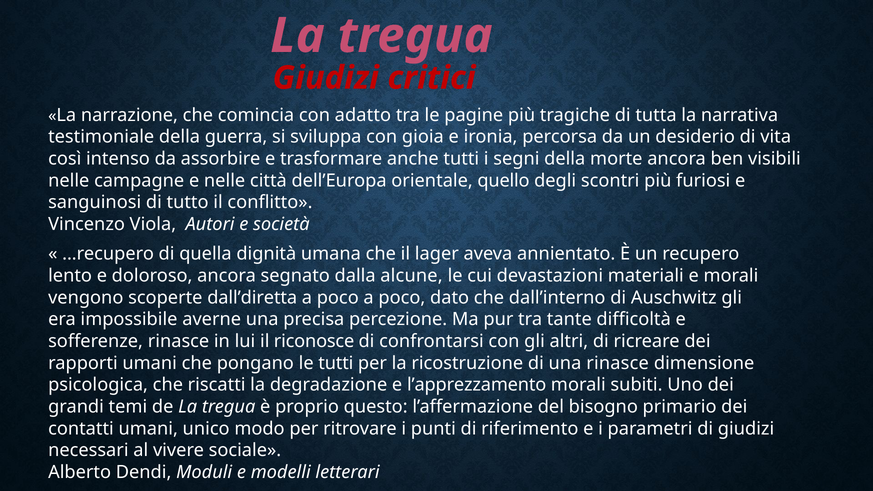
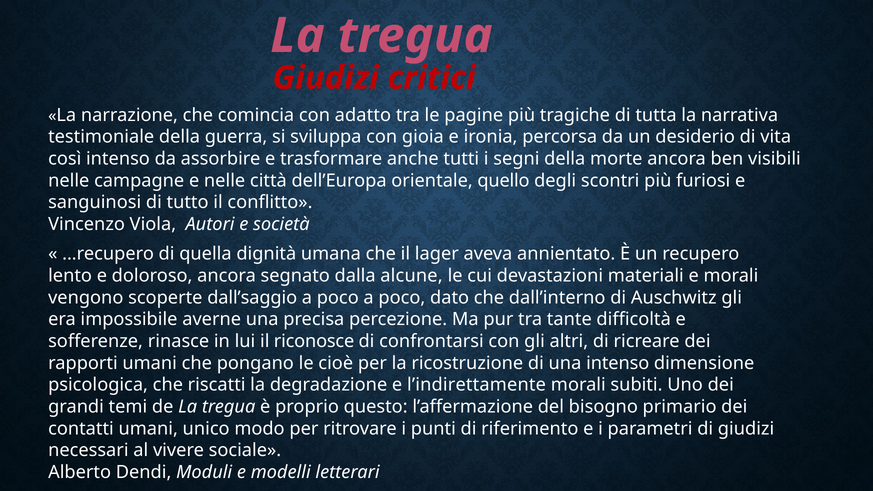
dall’diretta: dall’diretta -> dall’saggio (252, 298)
le tutti: tutti -> cioè (336, 363)
una rinasce: rinasce -> intenso (618, 363)
l’apprezzamento: l’apprezzamento -> l’indirettamente (476, 385)
